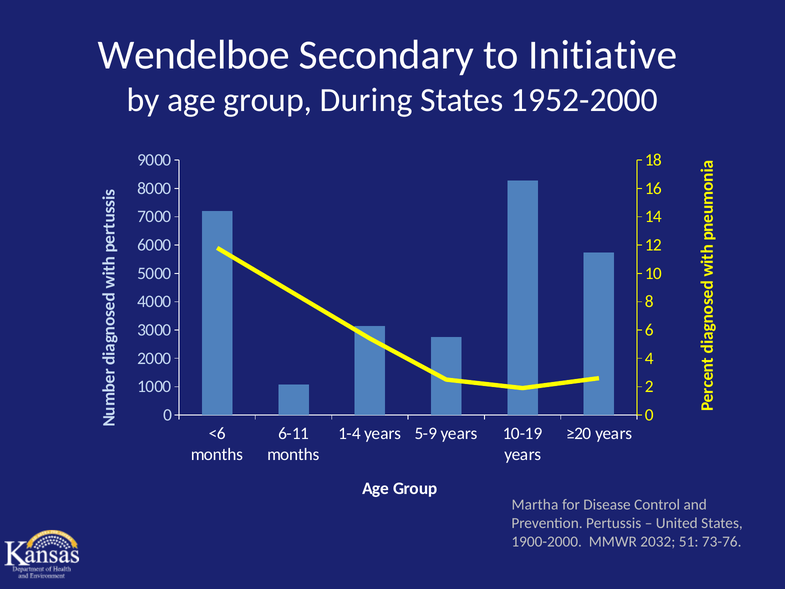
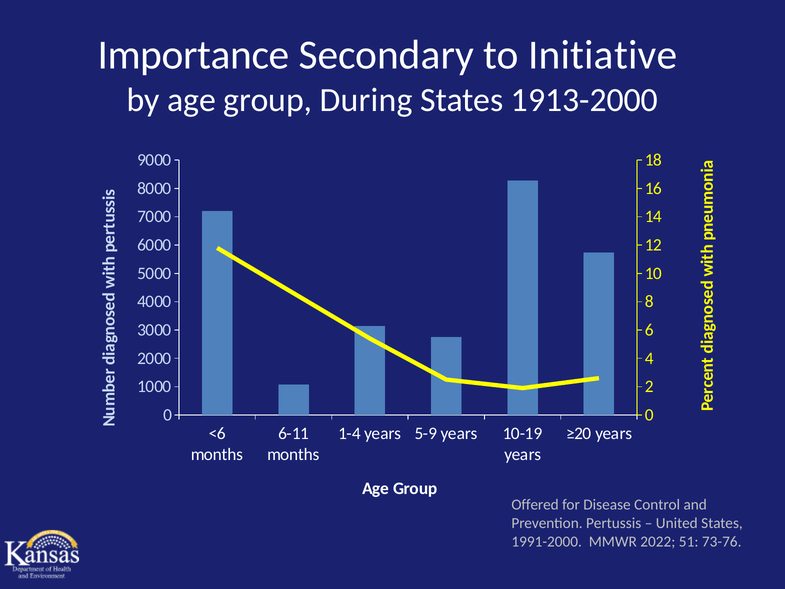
Wendelboe: Wendelboe -> Importance (194, 55)
1952-2000: 1952-2000 -> 1913-2000 (584, 100)
Martha: Martha -> Offered (535, 505)
1900-2000: 1900-2000 -> 1991-2000 (547, 541)
2032: 2032 -> 2022 (658, 541)
